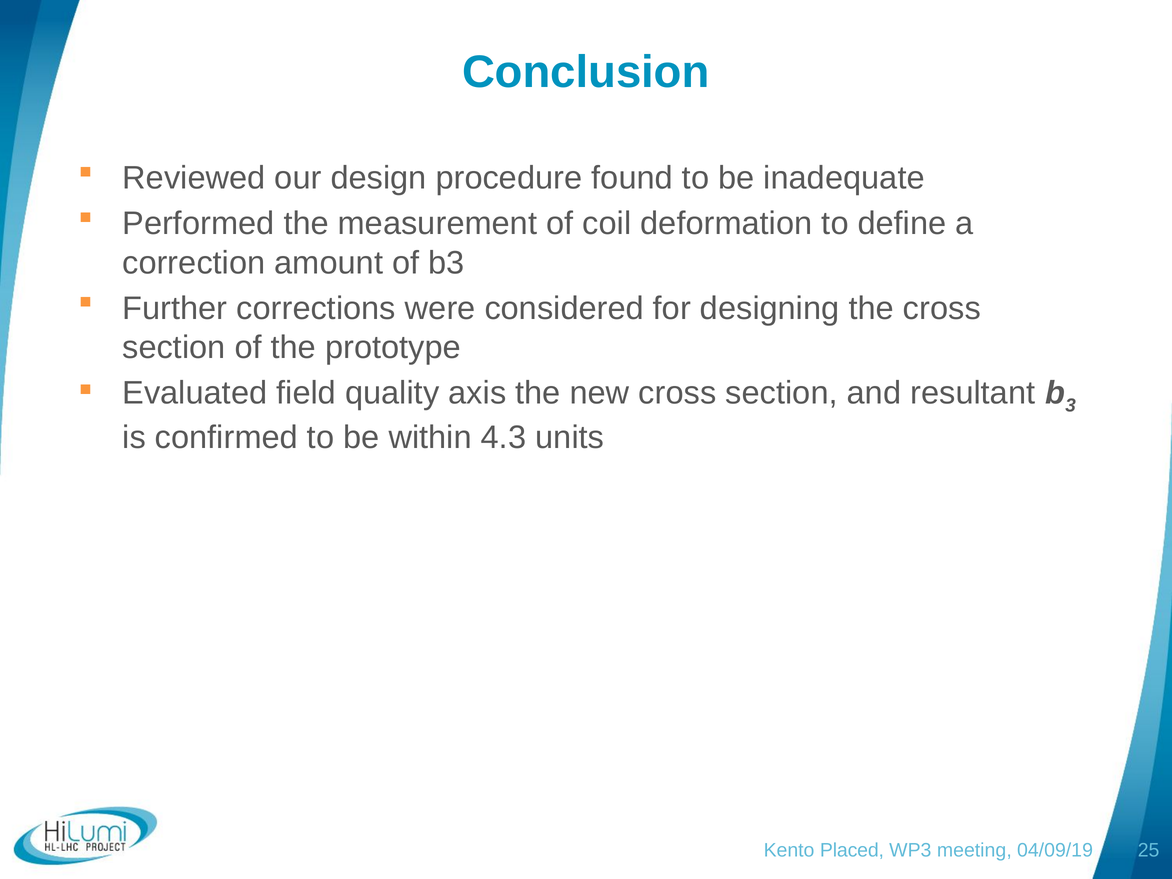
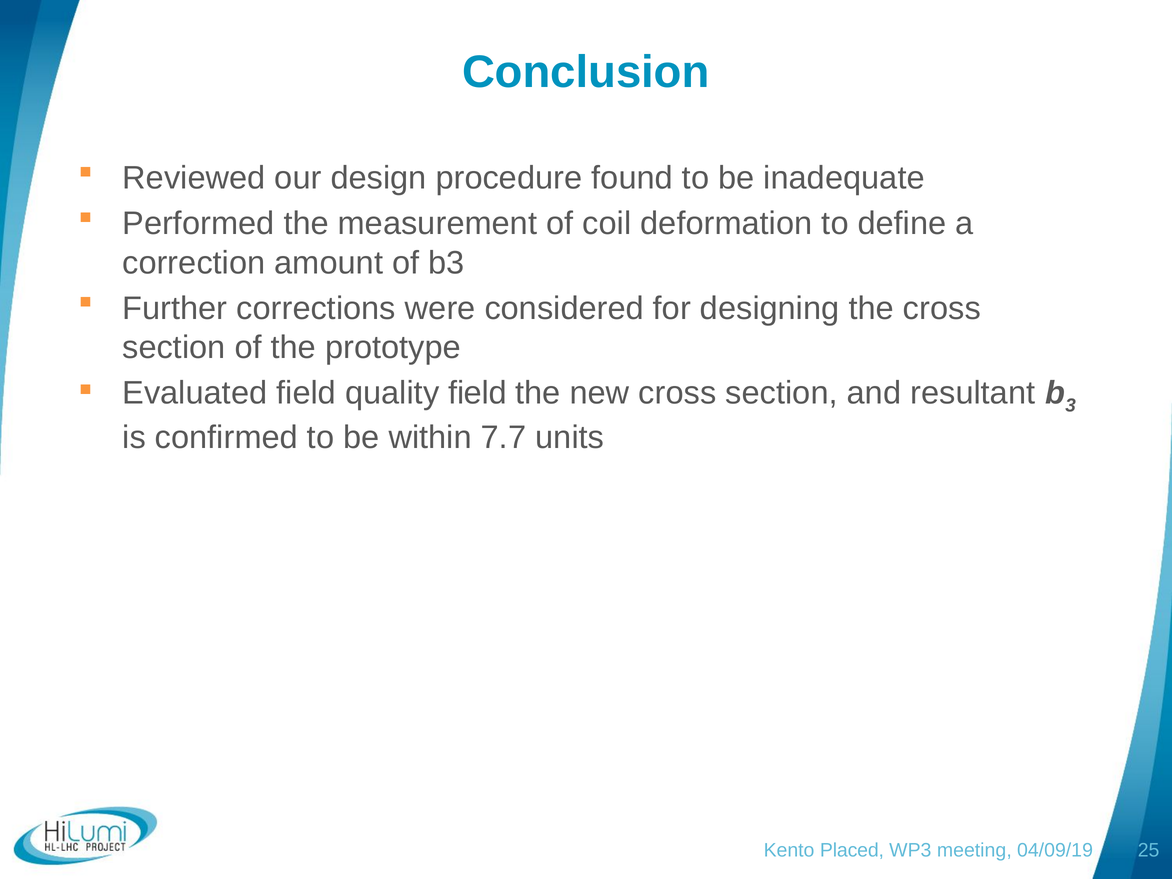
quality axis: axis -> field (478, 393)
4.3: 4.3 -> 7.7 (503, 437)
